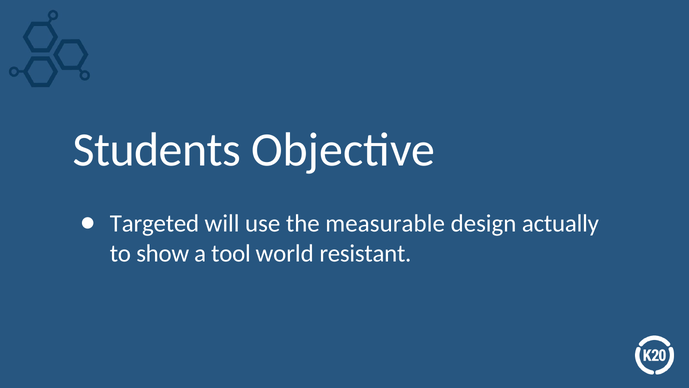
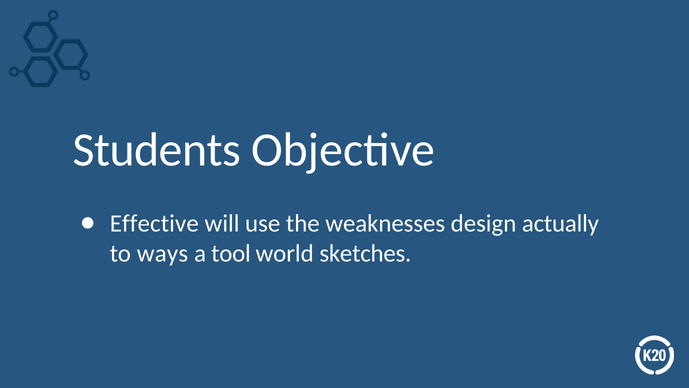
Targeted: Targeted -> Effective (154, 223)
measurable: measurable -> weaknesses (385, 223)
show: show -> ways (162, 253)
resistant: resistant -> sketches (365, 253)
